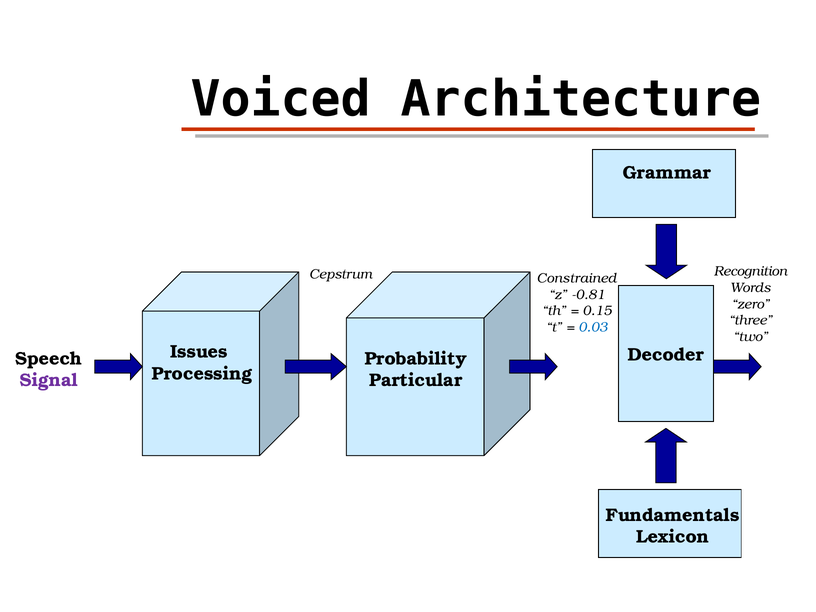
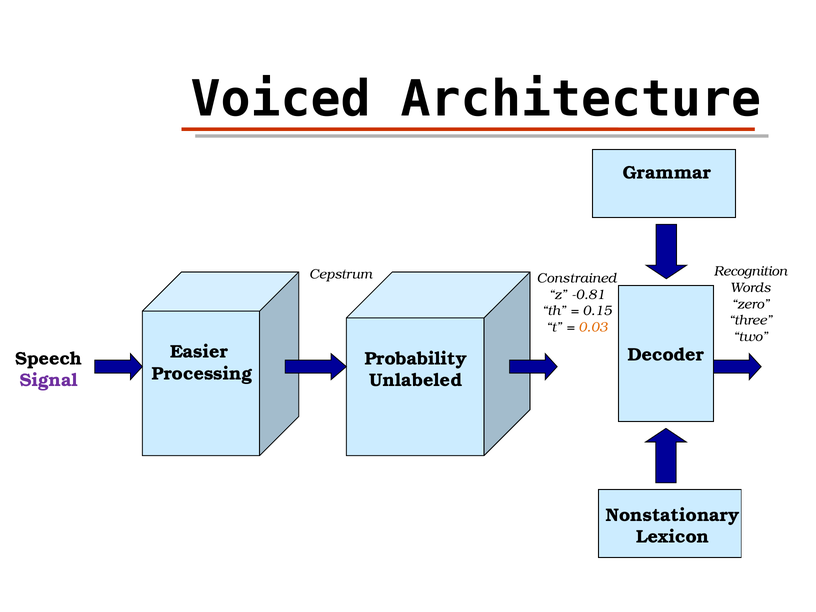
0.03 colour: blue -> orange (593, 327)
Issues: Issues -> Easier (199, 352)
Particular: Particular -> Unlabeled (416, 380)
Fundamentals: Fundamentals -> Nonstationary (673, 515)
